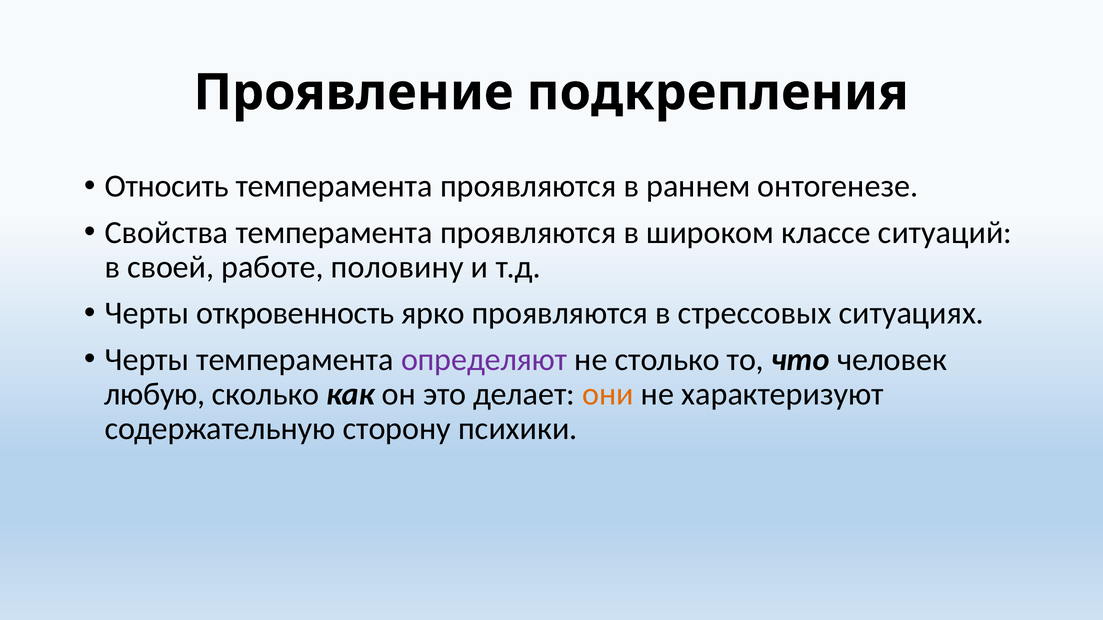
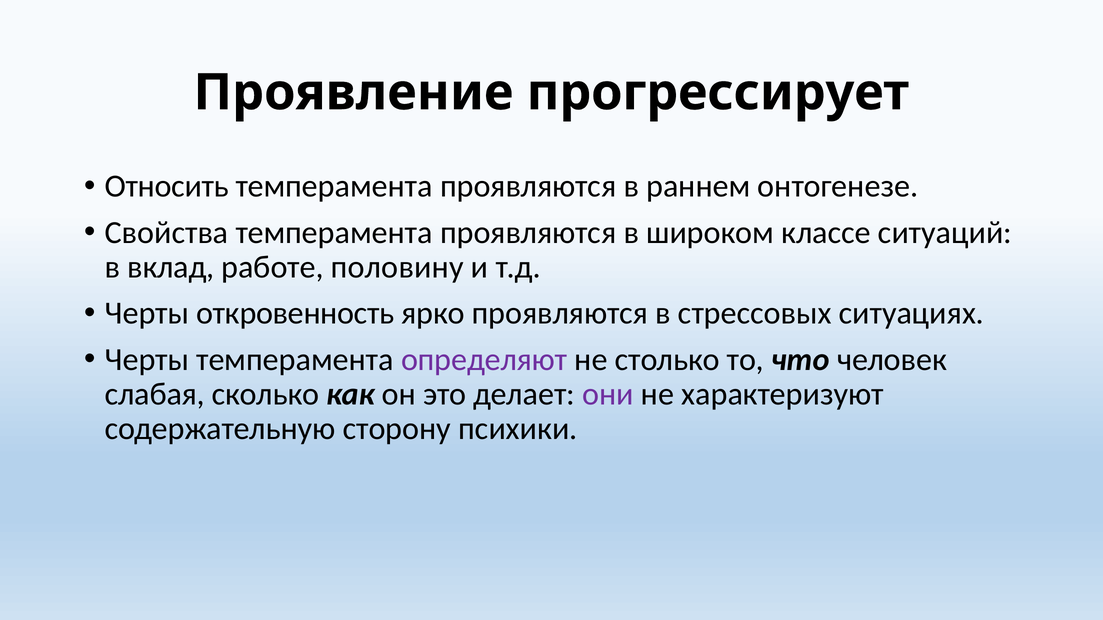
подкрепления: подкрепления -> прогрессирует (718, 93)
своей: своей -> вклад (171, 267)
любую: любую -> слабая (155, 394)
они colour: orange -> purple (608, 394)
